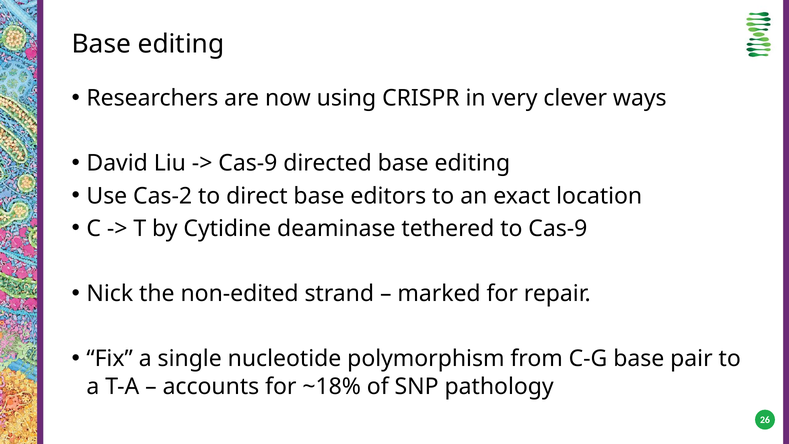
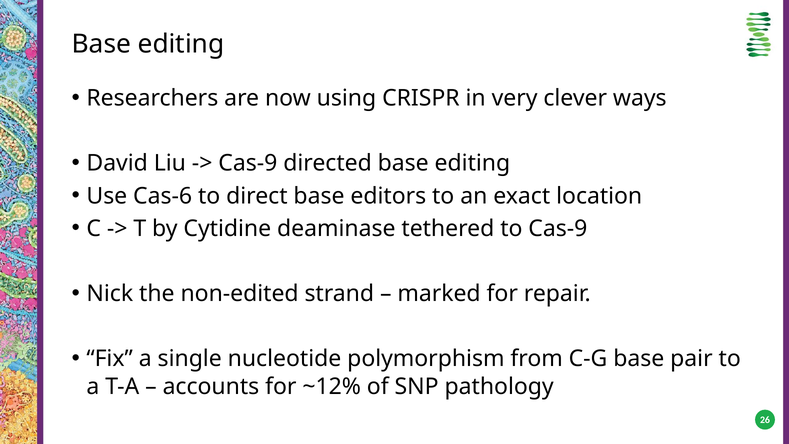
Cas-2: Cas-2 -> Cas-6 (163, 196)
~18%: ~18% -> ~12% (332, 386)
